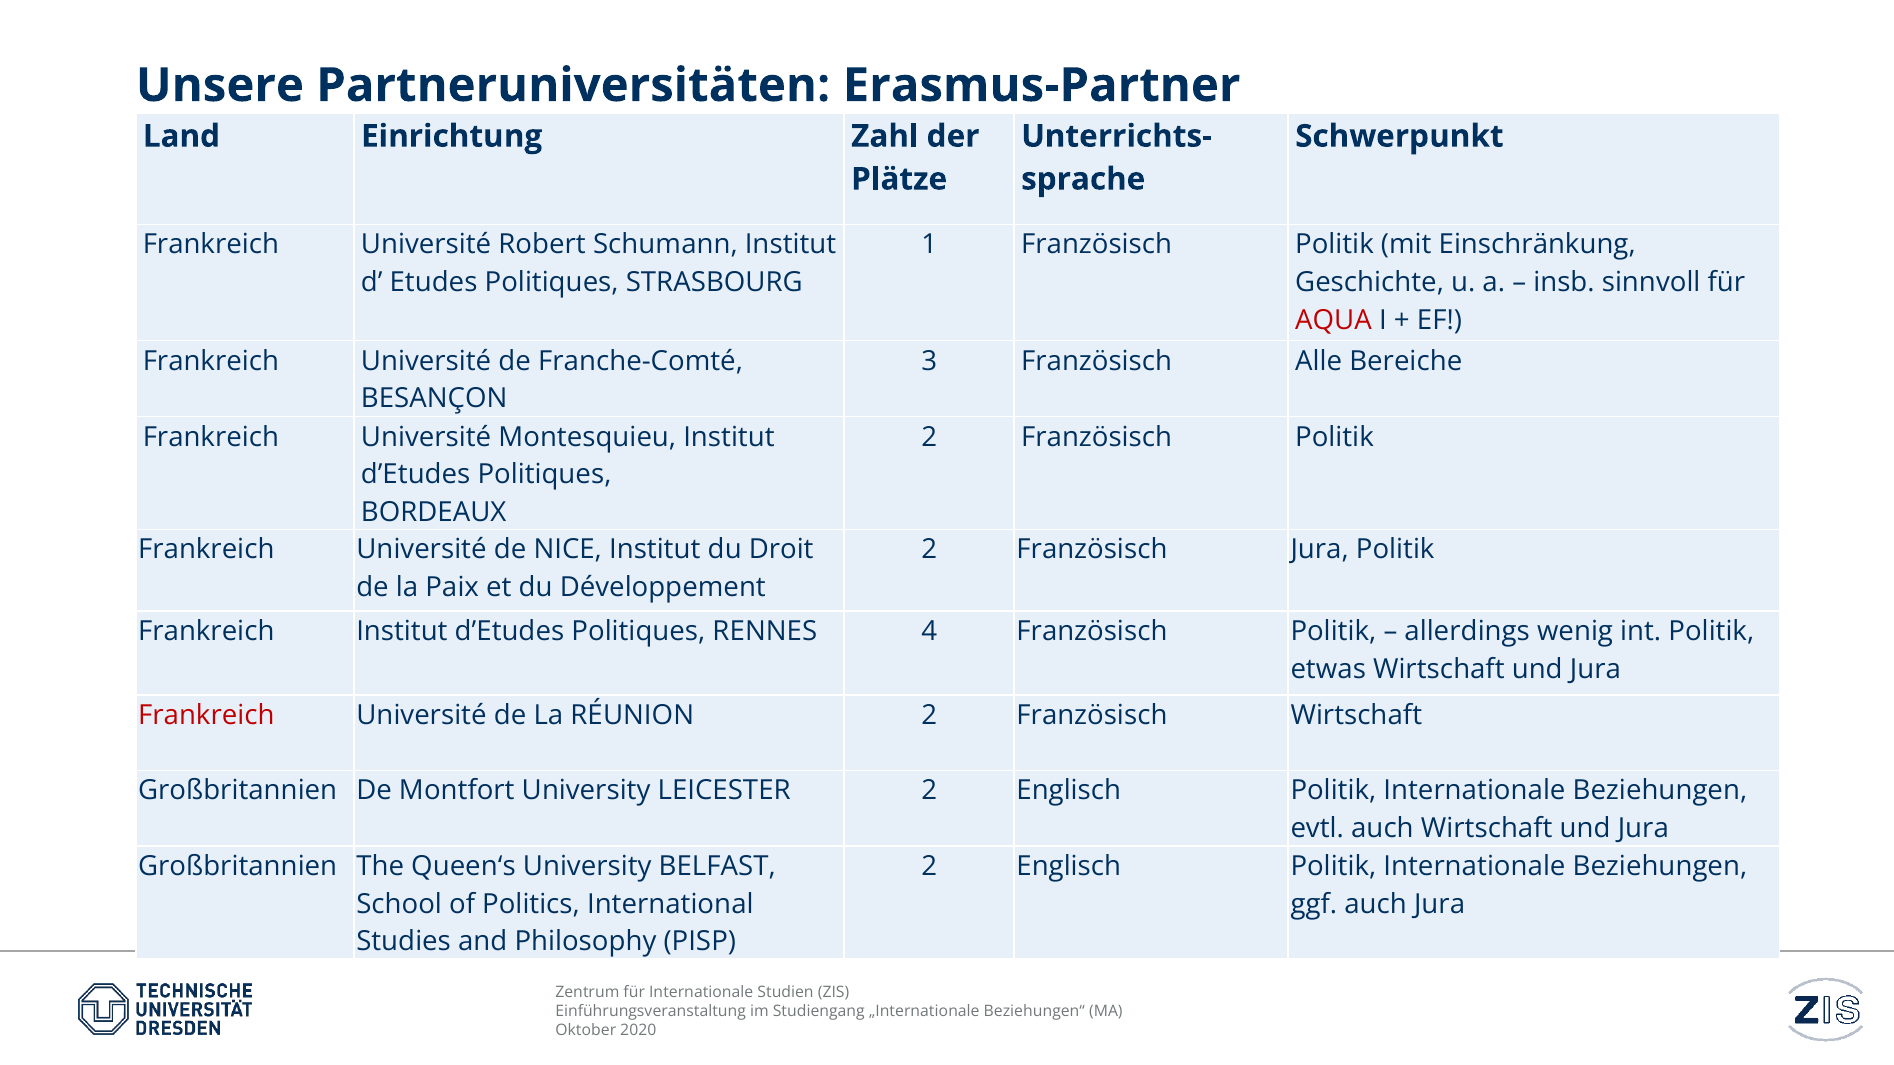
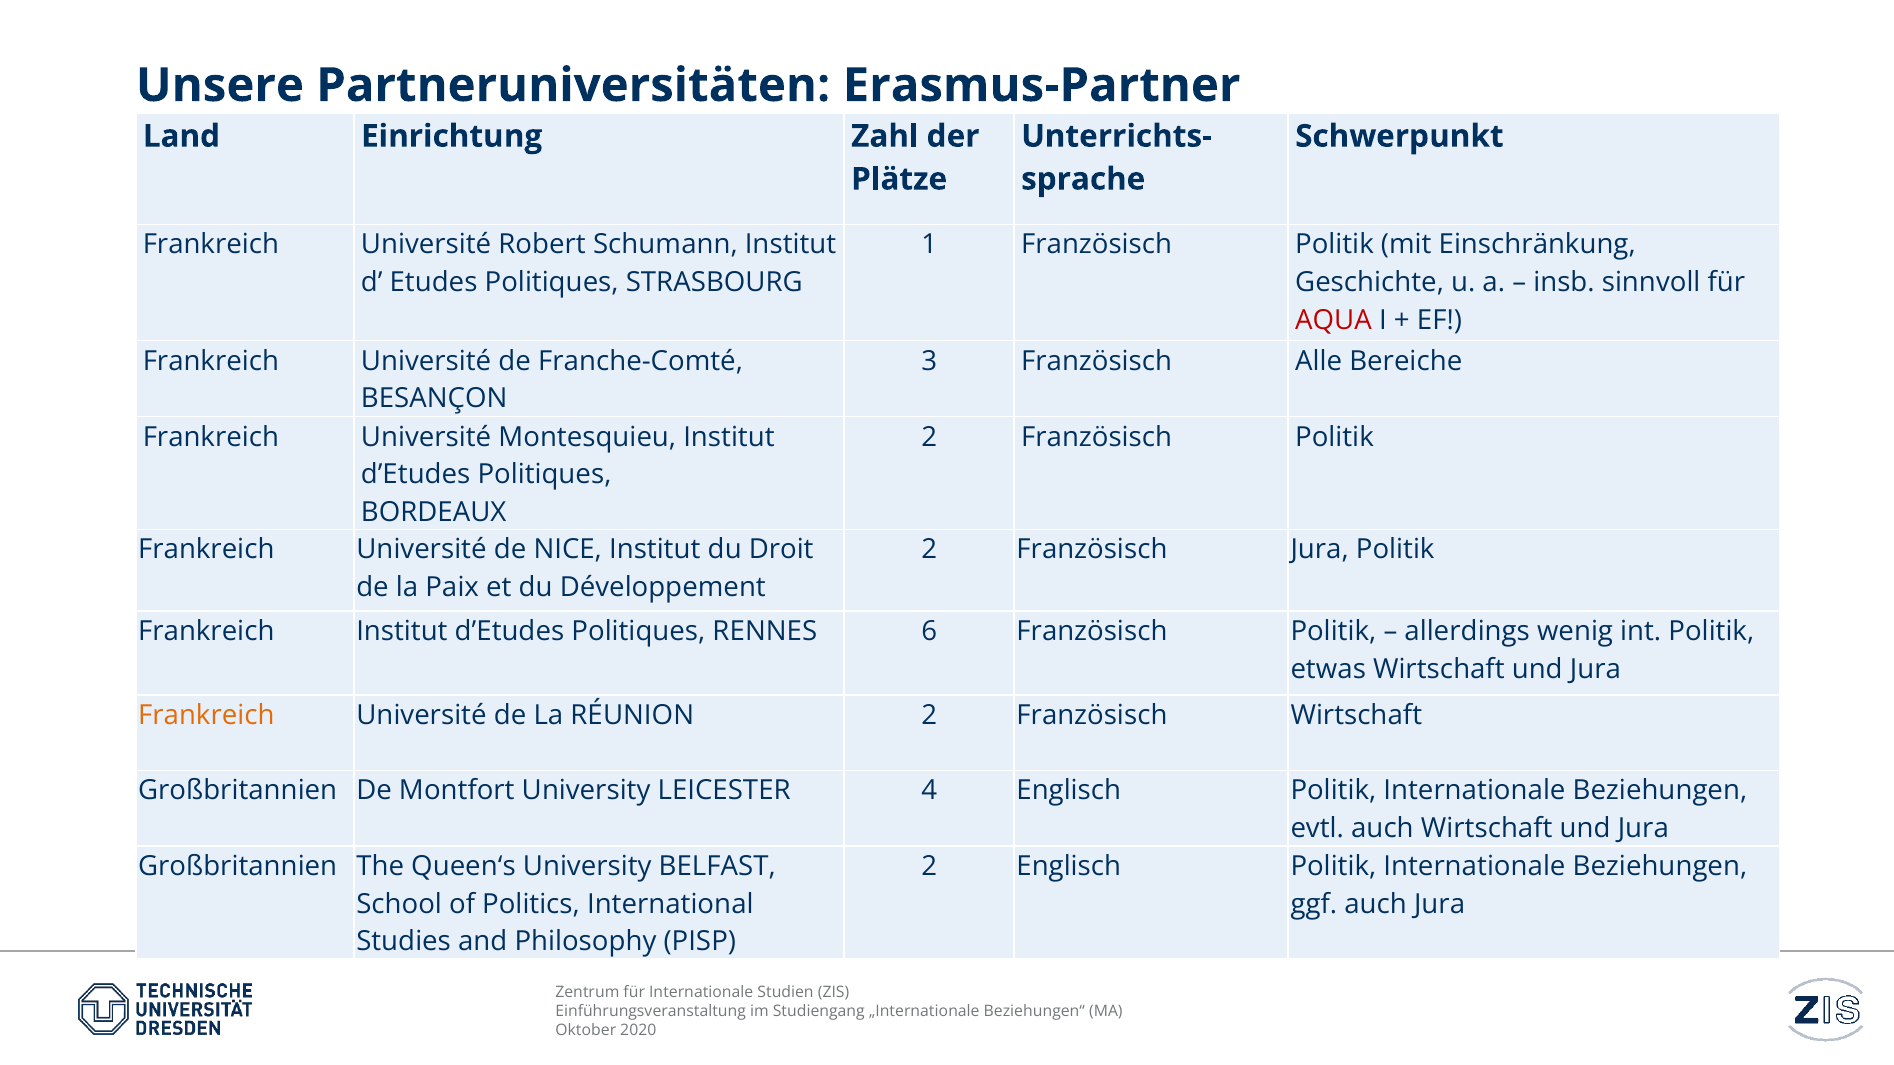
4: 4 -> 6 (929, 632)
Frankreich colour: red -> orange (206, 716)
LEICESTER 2: 2 -> 4 (929, 791)
